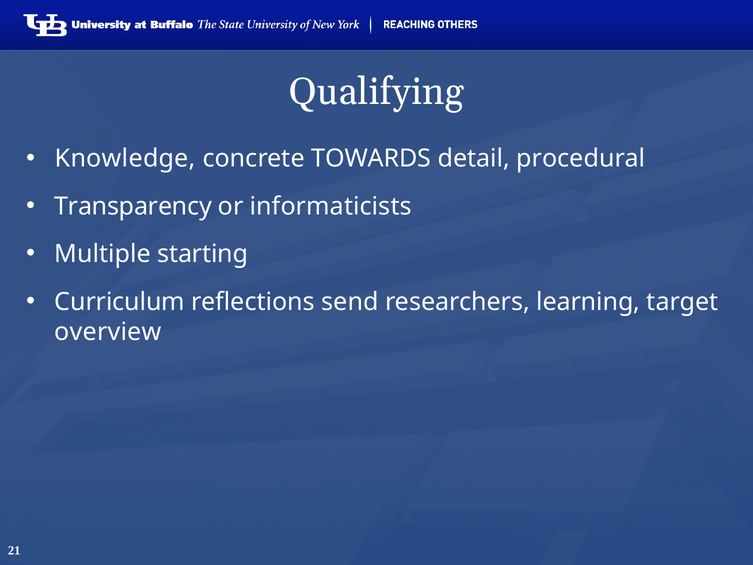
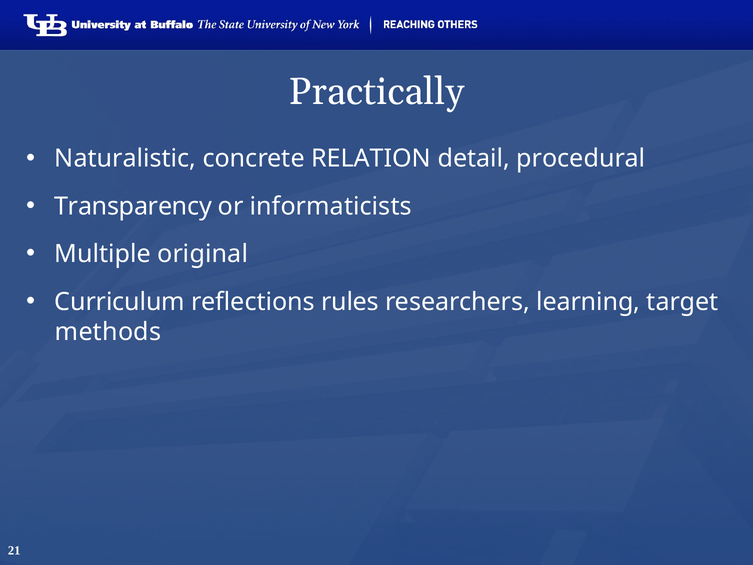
Qualifying: Qualifying -> Practically (376, 92)
Knowledge: Knowledge -> Naturalistic (125, 159)
TOWARDS: TOWARDS -> RELATION (371, 159)
starting: starting -> original (203, 254)
send: send -> rules (350, 302)
overview: overview -> methods (108, 332)
